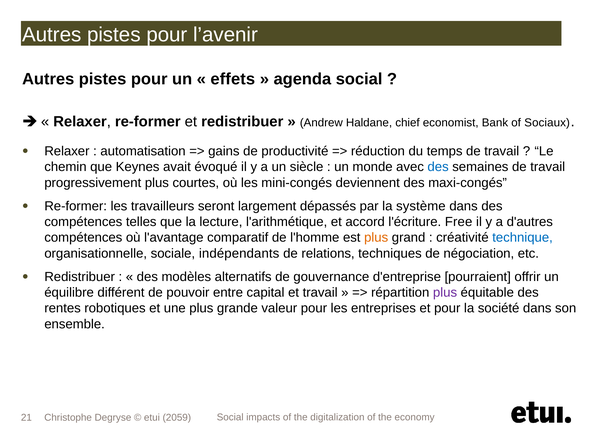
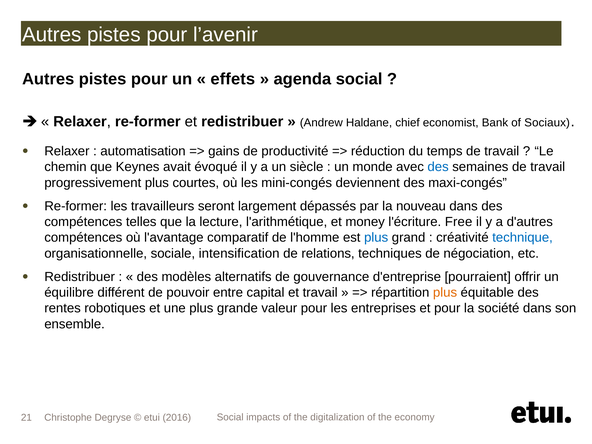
système: système -> nouveau (421, 206)
accord: accord -> money (365, 222)
plus colour: orange -> blue (376, 238)
indépendants: indépendants -> intensification (239, 253)
plus colour: purple -> orange (445, 293)
2059: 2059 -> 2016 (177, 418)
